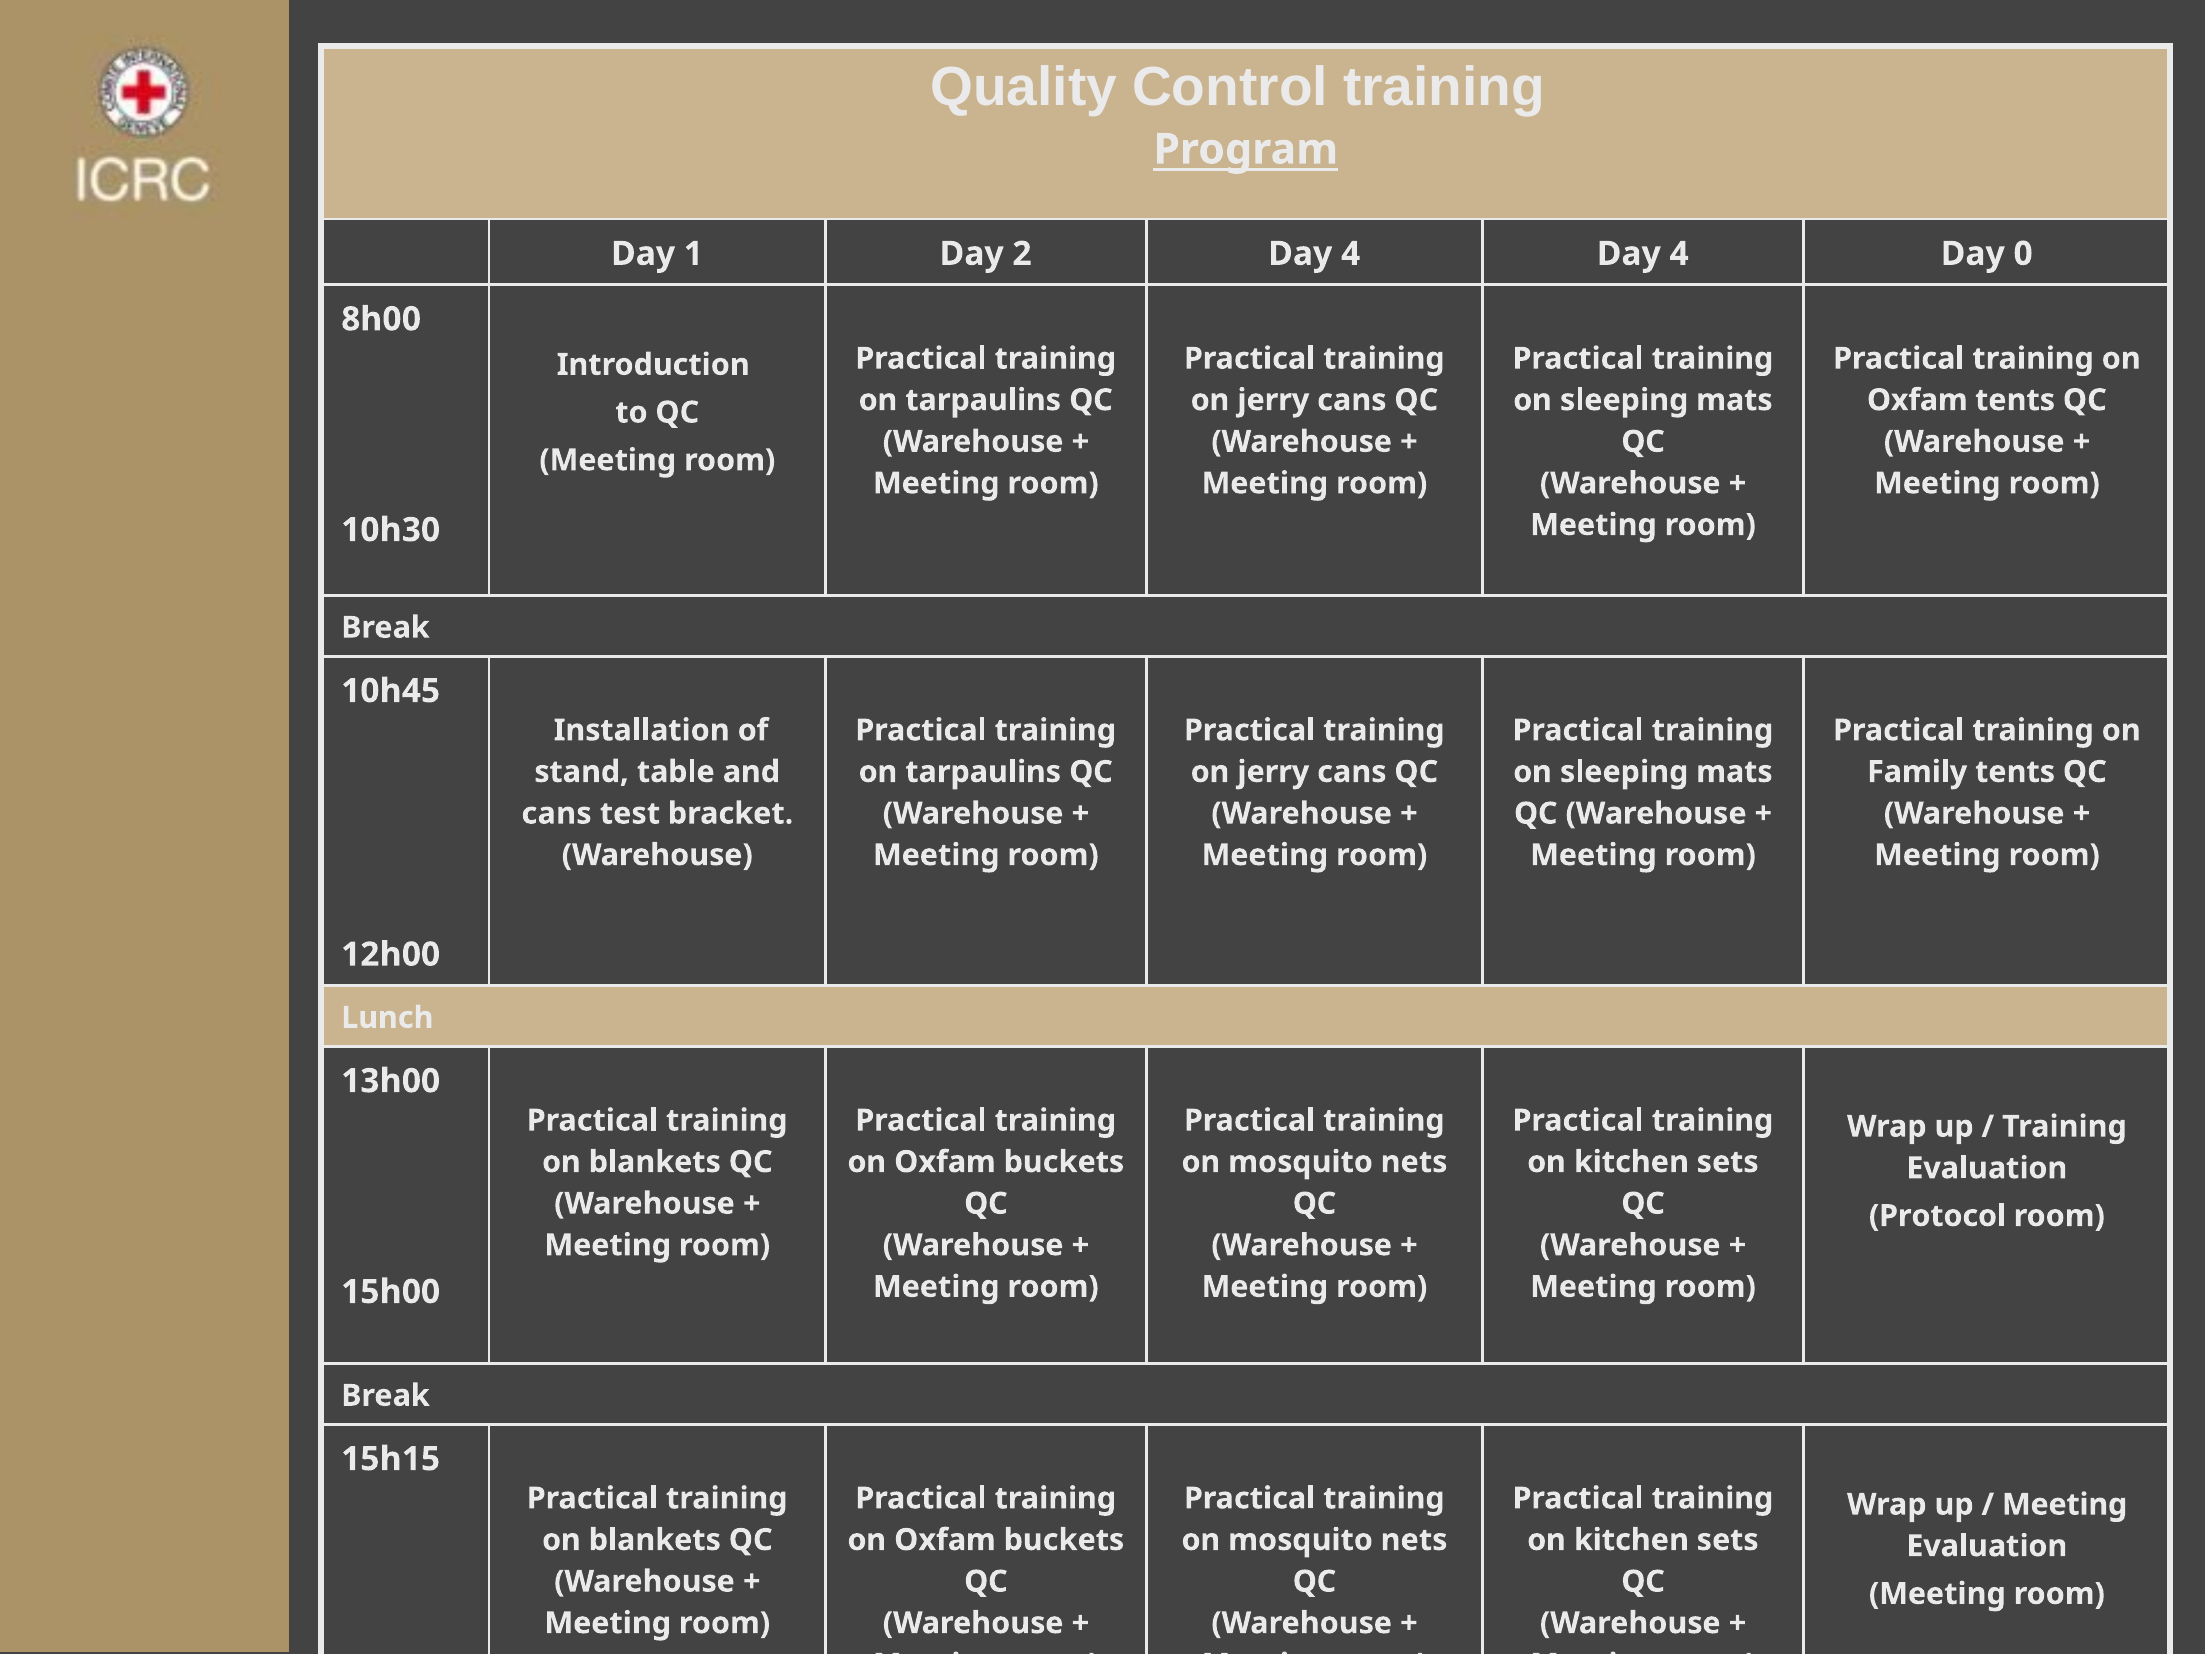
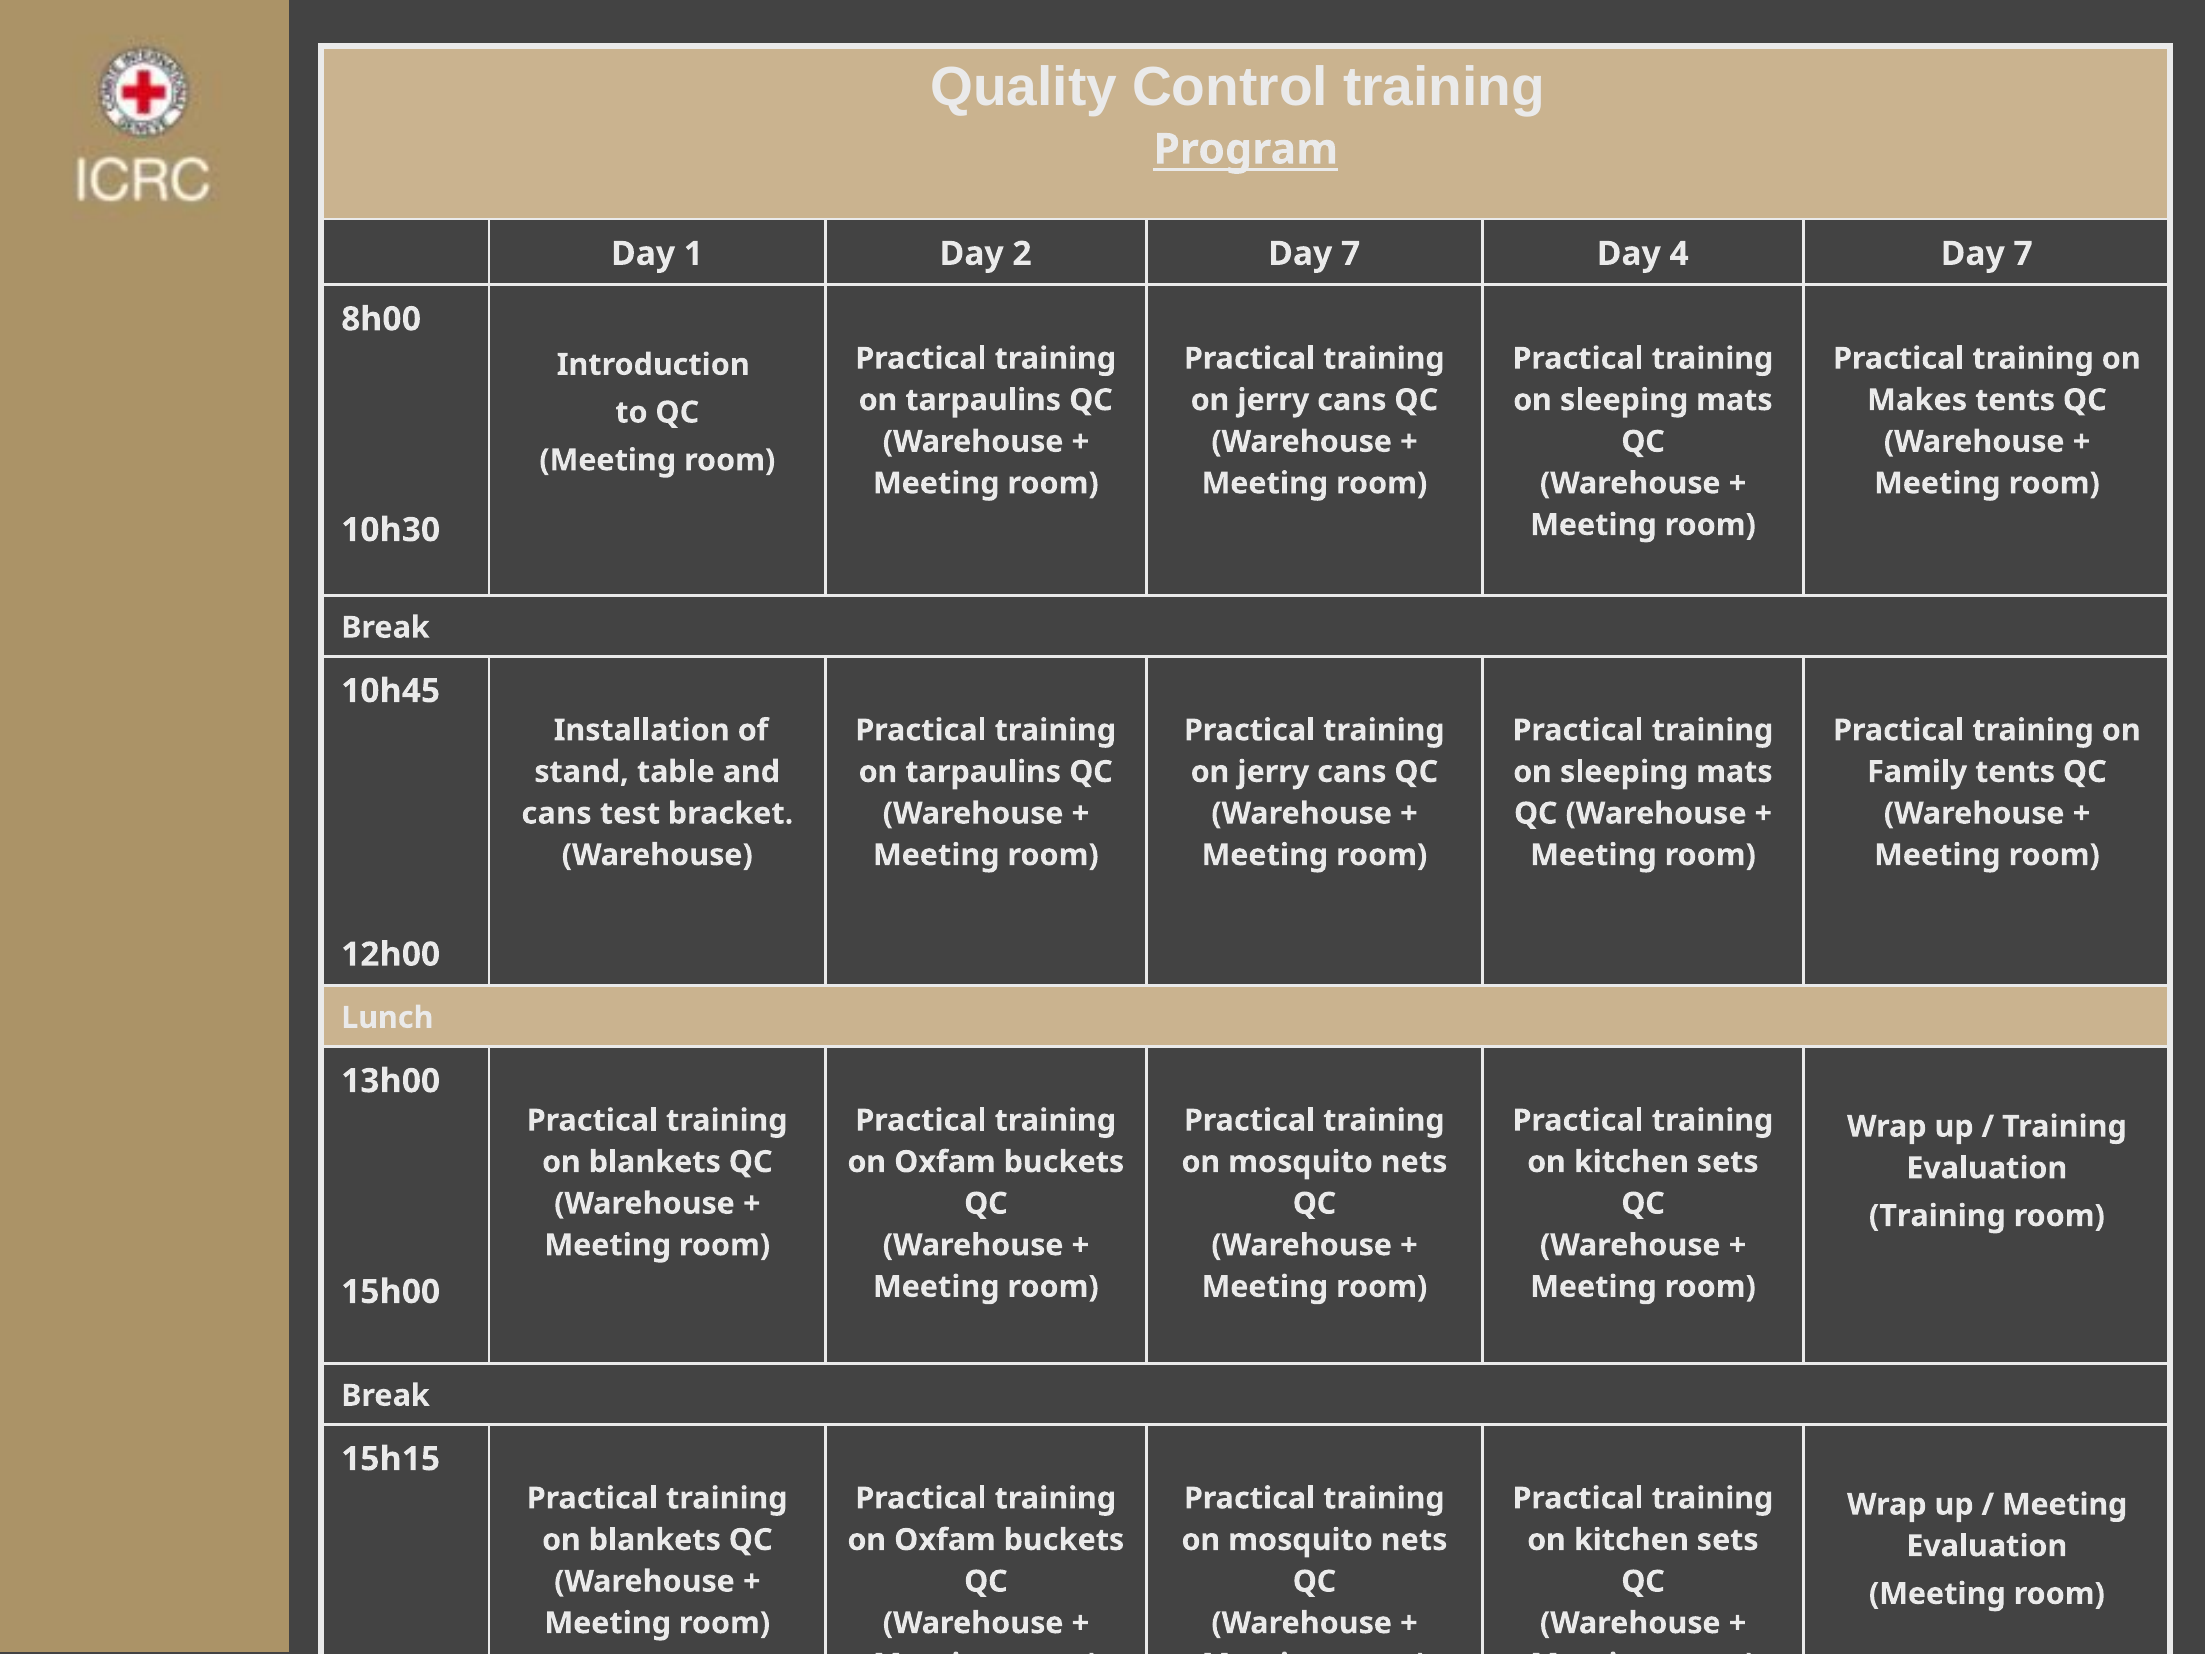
2 Day 4: 4 -> 7 (1351, 254)
4 Day 0: 0 -> 7 (2023, 254)
Oxfam: Oxfam -> Makes (1917, 400)
Protocol: Protocol -> Training (1937, 1216)
